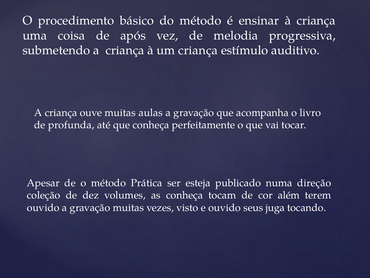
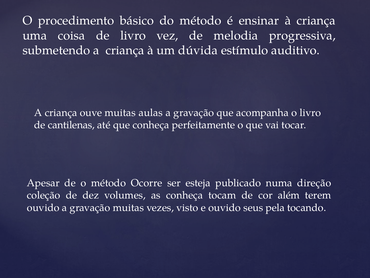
de após: após -> livro (133, 35)
um criança: criança -> dúvida (198, 50)
profunda: profunda -> cantilenas (71, 125)
Prática: Prática -> Ocorre (147, 183)
juga: juga -> pela (275, 207)
